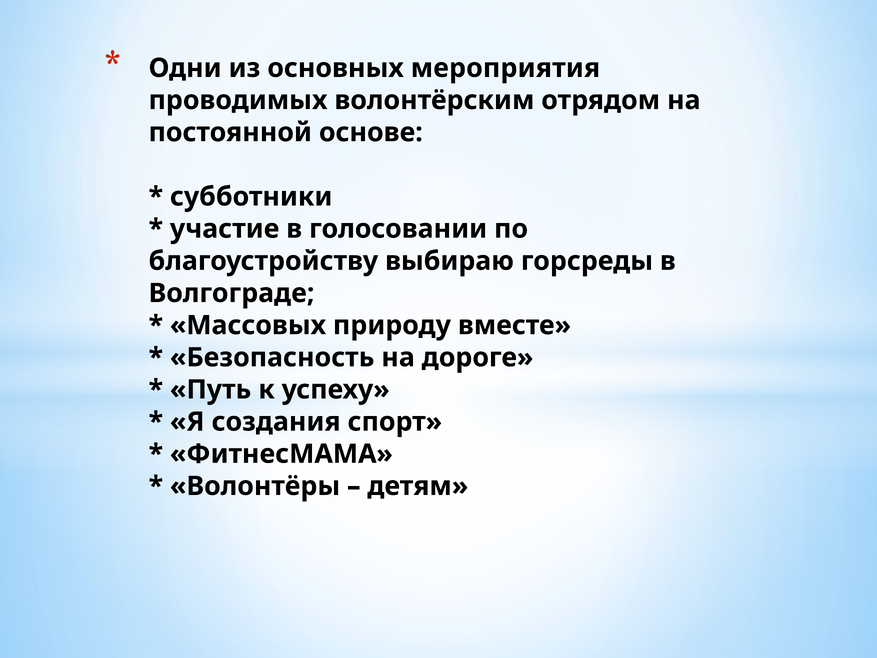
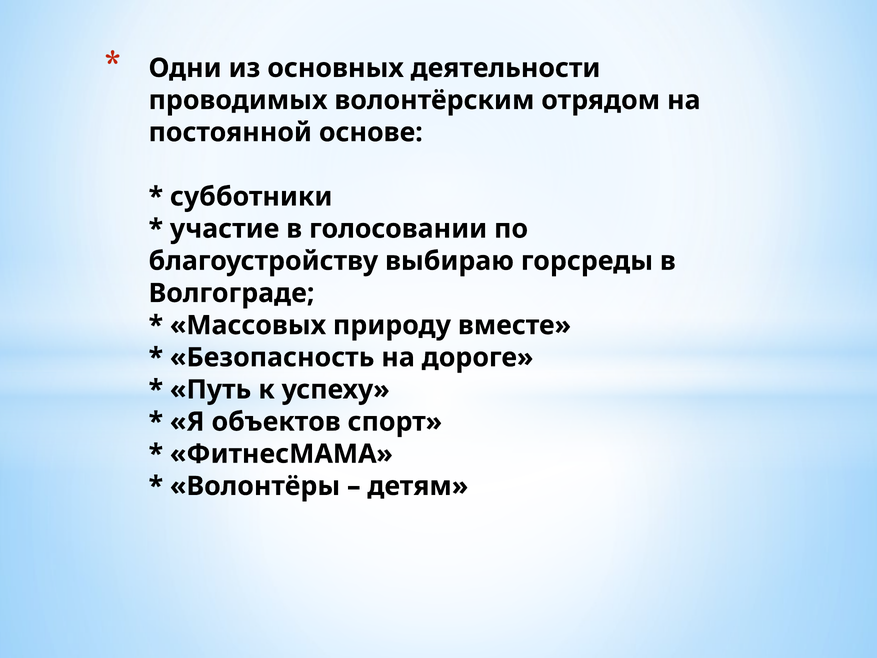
мероприятия: мероприятия -> деятельности (506, 68)
создания: создания -> объектов (276, 422)
